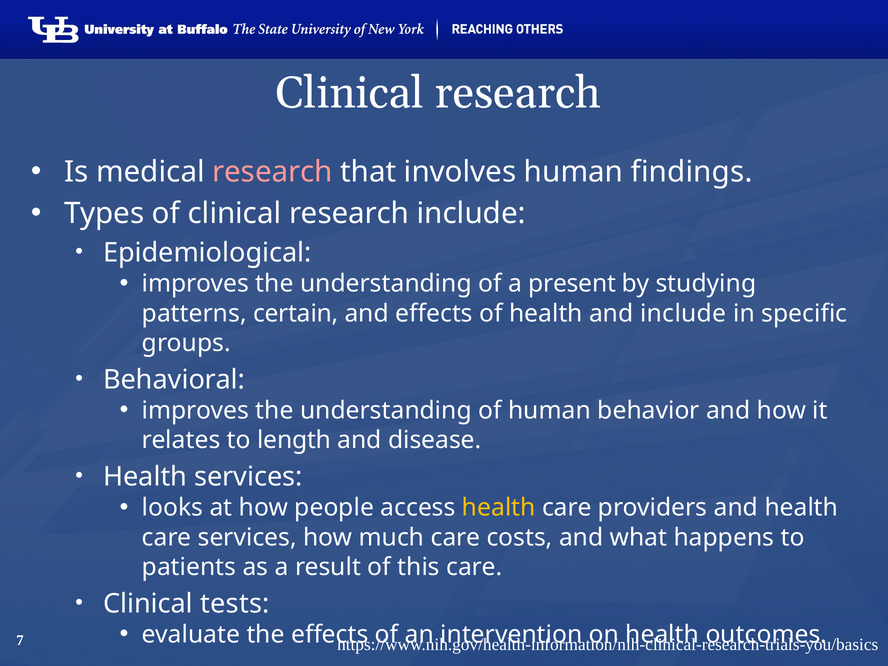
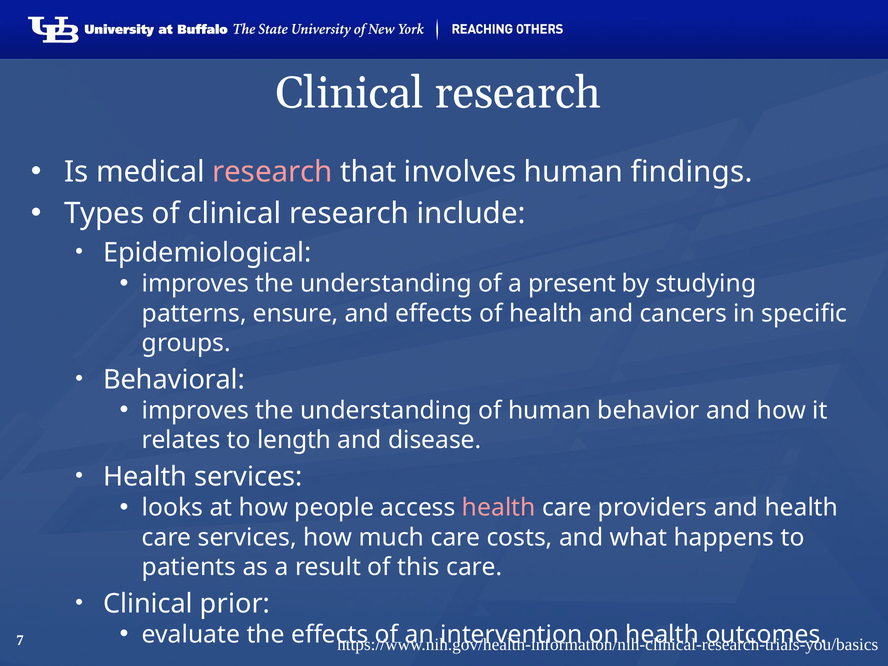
certain: certain -> ensure (296, 313)
and include: include -> cancers (683, 313)
health colour: yellow -> pink (499, 508)
tests: tests -> prior (235, 604)
